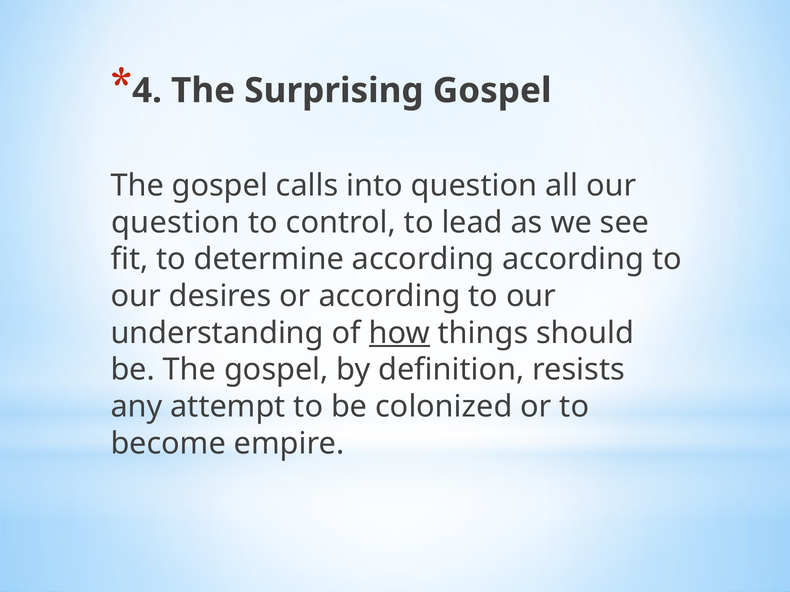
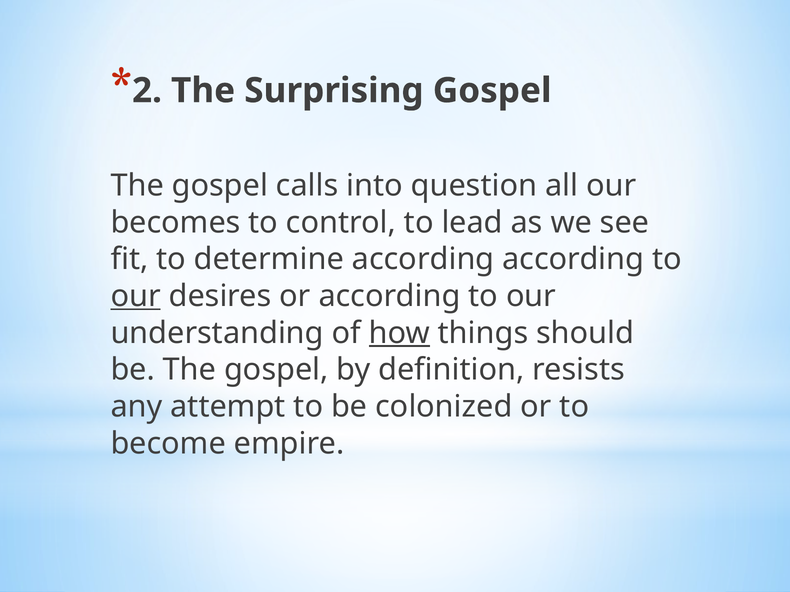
4: 4 -> 2 (147, 91)
question: question -> becomes (176, 223)
our underline: none -> present (136, 296)
